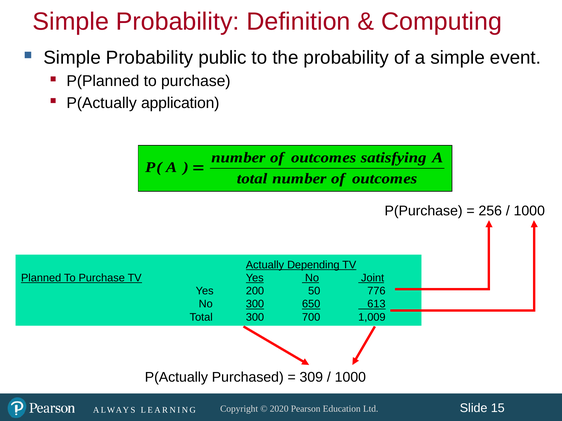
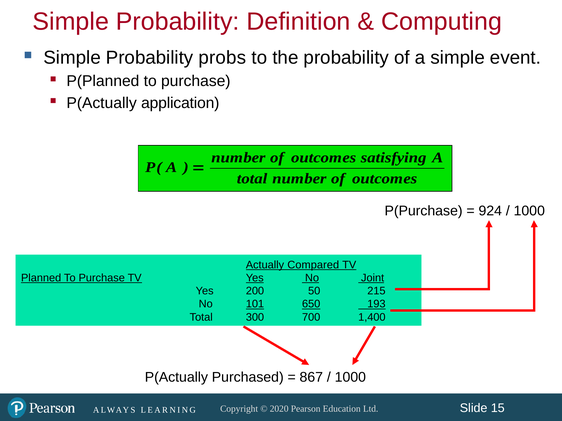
public: public -> probs (222, 58)
256: 256 -> 924 (490, 211)
Depending: Depending -> Compared (313, 265)
776: 776 -> 215 (376, 291)
No 300: 300 -> 101 (255, 304)
613: 613 -> 193 (376, 304)
1,009: 1,009 -> 1,400 (372, 318)
309: 309 -> 867 (311, 378)
